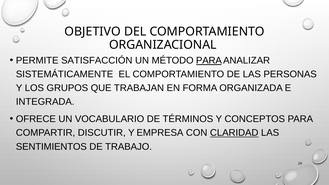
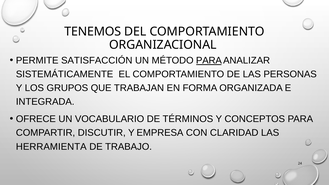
OBJETIVO: OBJETIVO -> TENEMOS (93, 31)
CLARIDAD underline: present -> none (234, 133)
SENTIMIENTOS: SENTIMIENTOS -> HERRAMIENTA (51, 147)
